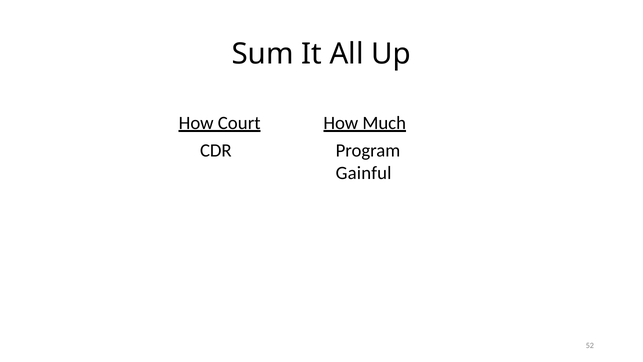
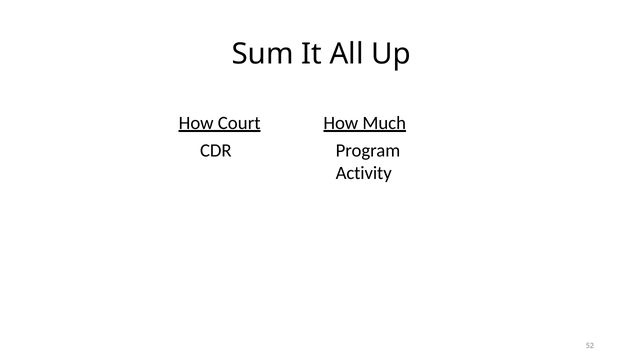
Gainful: Gainful -> Activity (364, 173)
